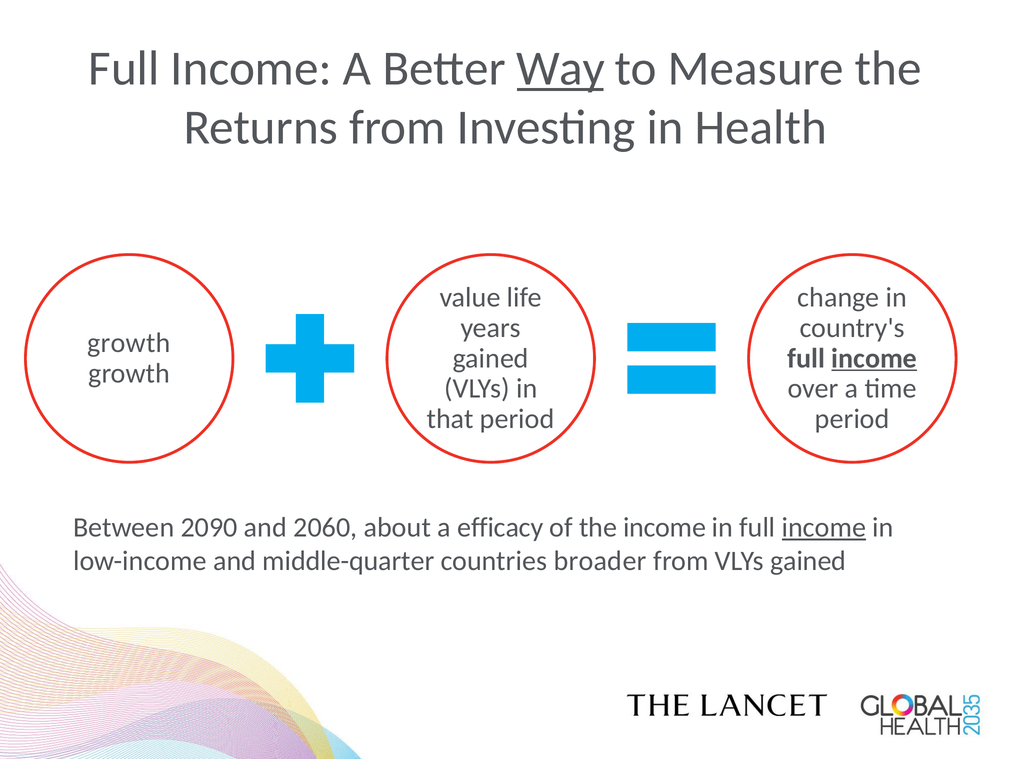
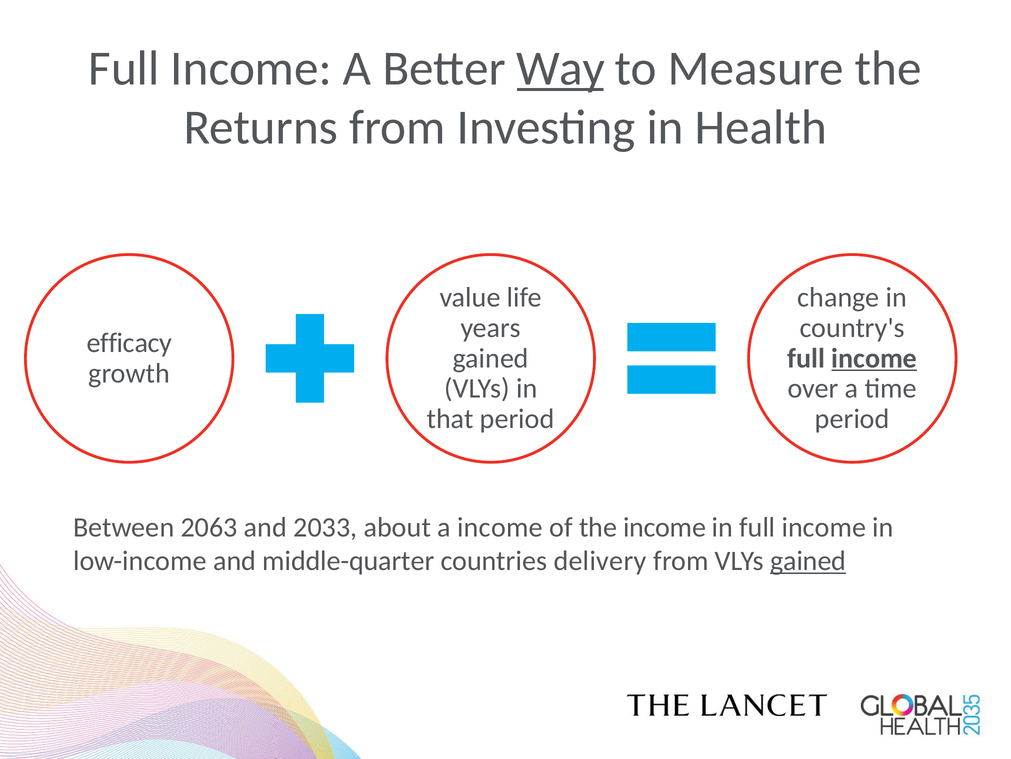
growth: growth -> efficacy (129, 343)
2090: 2090 -> 2063 (209, 527)
2060: 2060 -> 2033 (325, 527)
a efficacy: efficacy -> income (500, 527)
income underline: present -> none (824, 527)
broader: broader -> delivery (600, 561)
gained underline: none -> present (808, 561)
